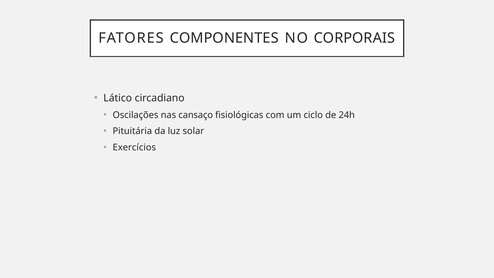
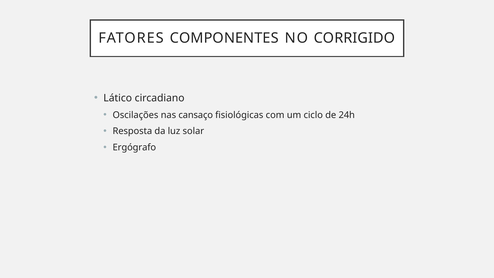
CORPORAIS: CORPORAIS -> CORRIGIDO (354, 38)
Pituitária: Pituitária -> Resposta (132, 131)
Exercícios: Exercícios -> Ergógrafo (134, 147)
